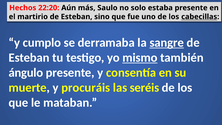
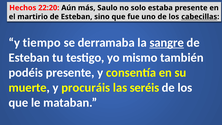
cumplo: cumplo -> tiempo (42, 43)
mismo underline: present -> none (140, 58)
ángulo: ángulo -> podéis (26, 73)
